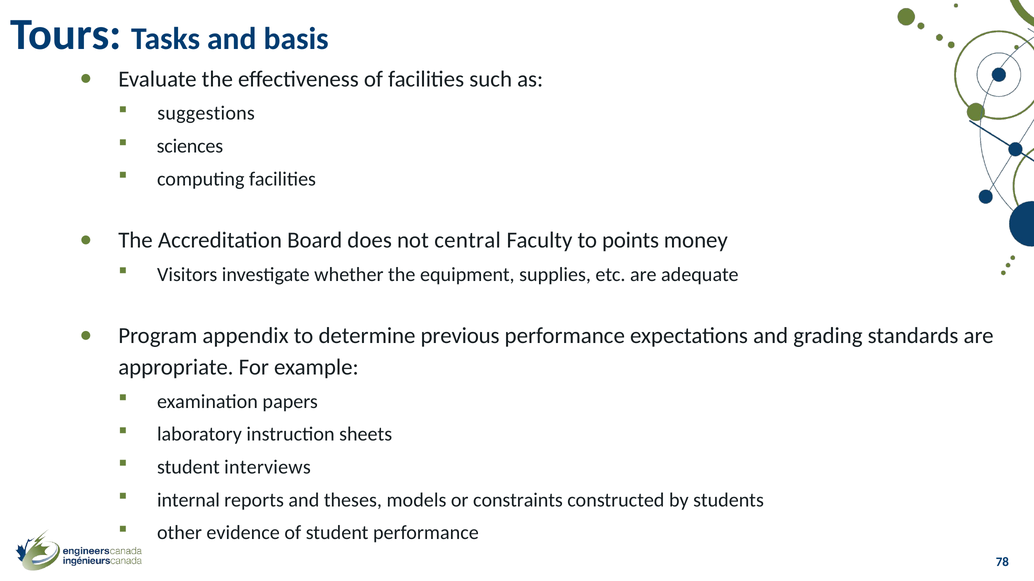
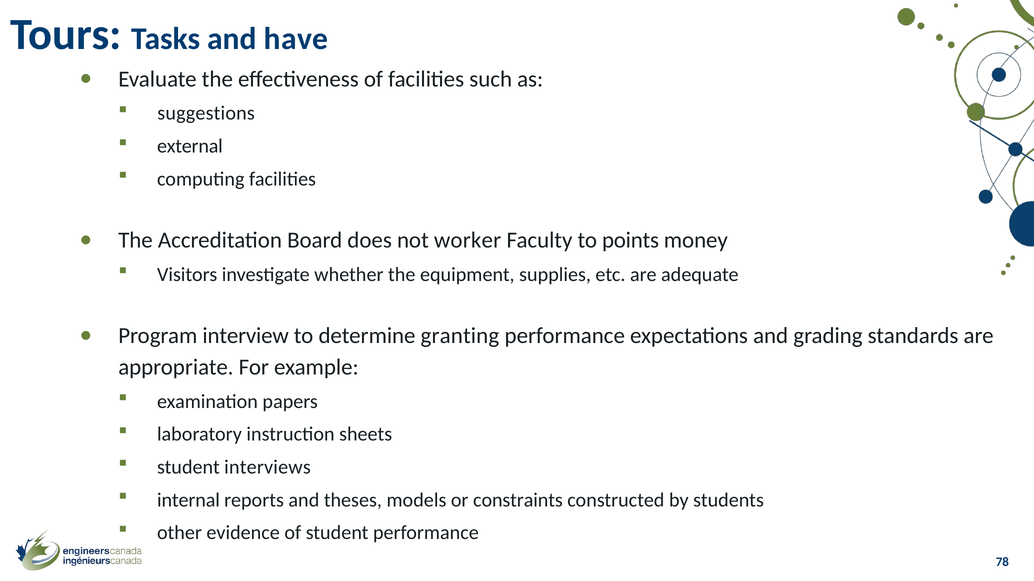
basis: basis -> have (296, 39)
sciences: sciences -> external (190, 146)
central: central -> worker (468, 240)
appendix: appendix -> interview (246, 336)
previous: previous -> granting (460, 336)
